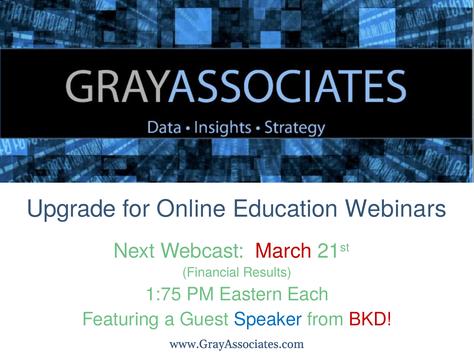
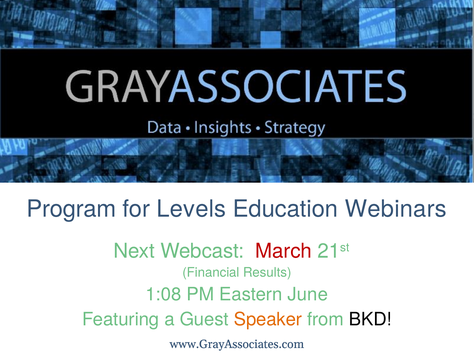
Upgrade: Upgrade -> Program (71, 209)
Online: Online -> Levels (191, 209)
1:75: 1:75 -> 1:08 (164, 294)
Each: Each -> June (308, 294)
Speaker colour: blue -> orange (268, 319)
BKD colour: red -> black (370, 319)
